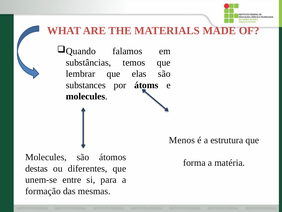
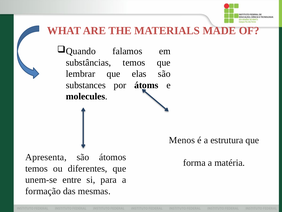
Molecules: Molecules -> Apresenta (46, 157)
destas: destas -> temos (36, 168)
